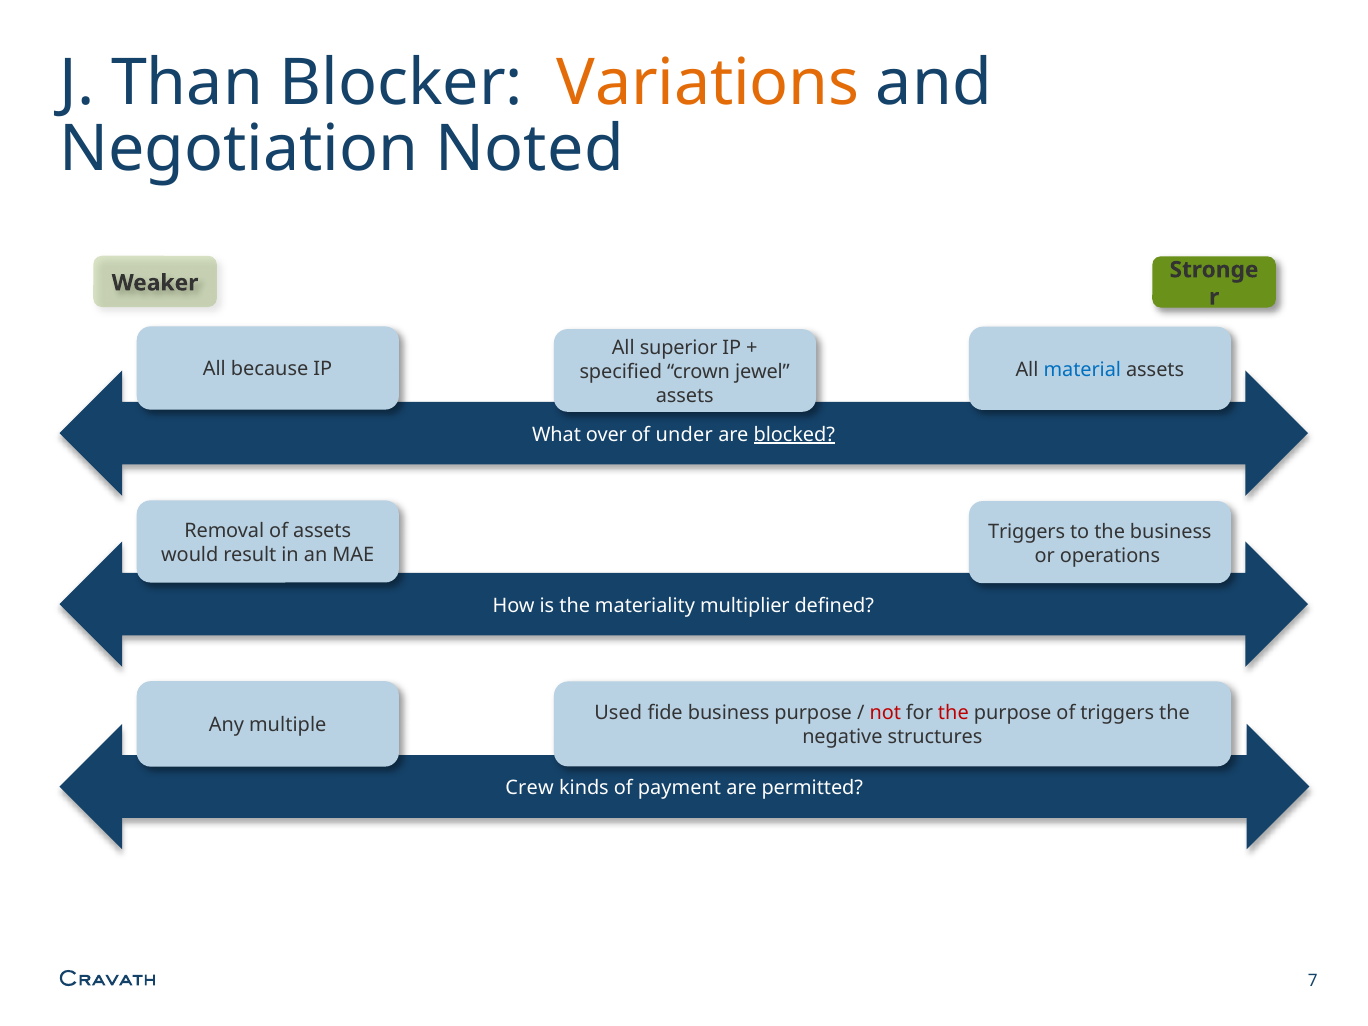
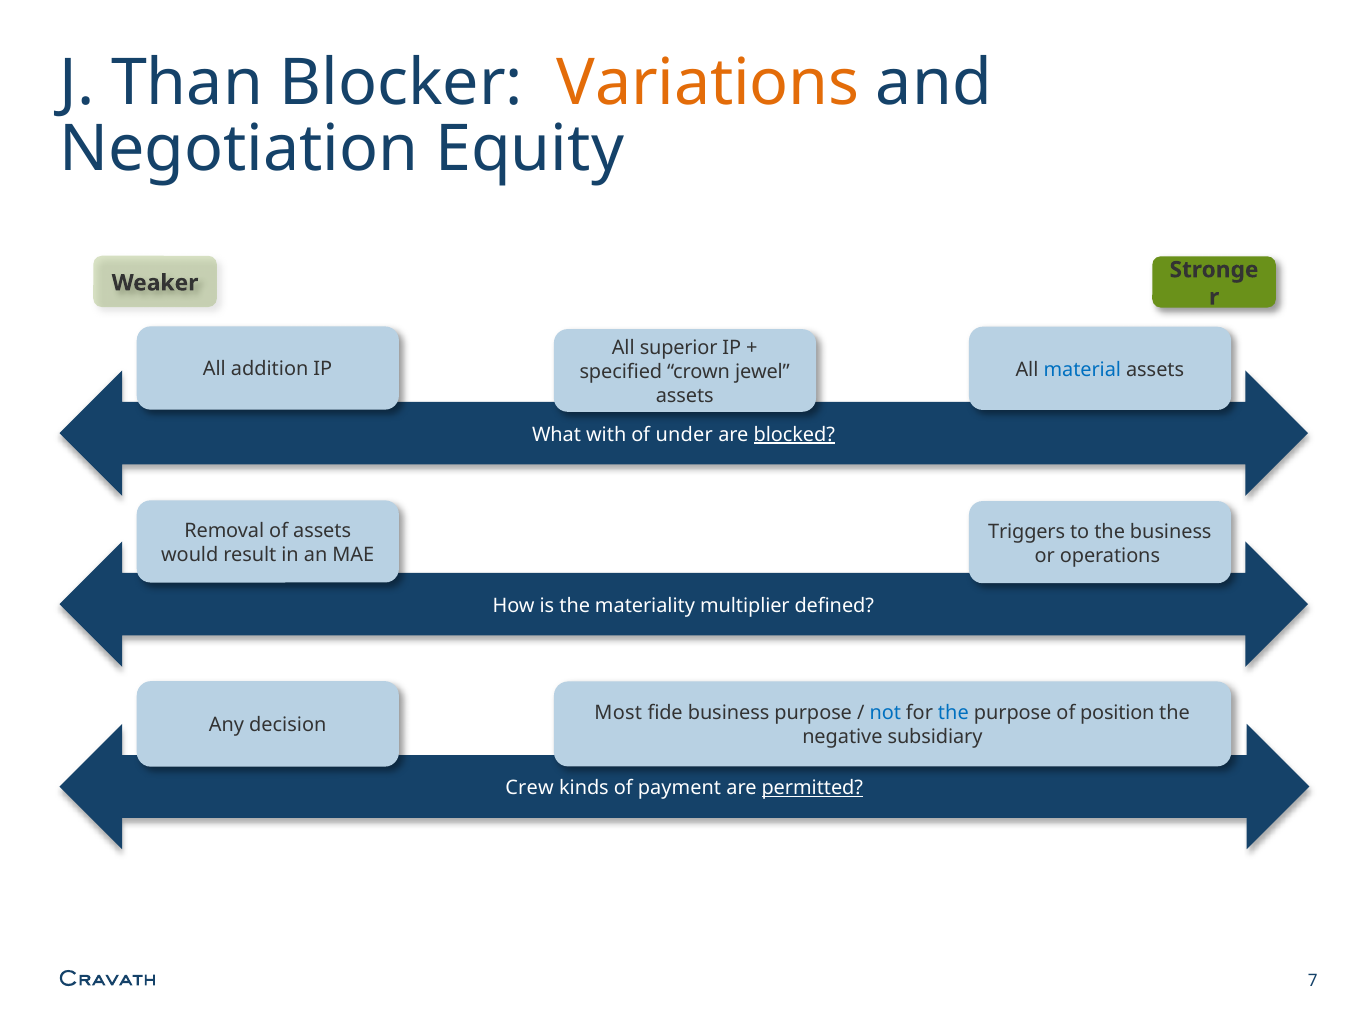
Noted: Noted -> Equity (530, 149)
because: because -> addition (270, 369)
over: over -> with (606, 435)
Used: Used -> Most (618, 713)
not colour: red -> blue (885, 713)
the colour: red -> blue (953, 713)
of triggers: triggers -> position (1117, 713)
multiple: multiple -> decision (288, 725)
structures: structures -> subsidiary (935, 737)
permitted underline: none -> present (812, 788)
